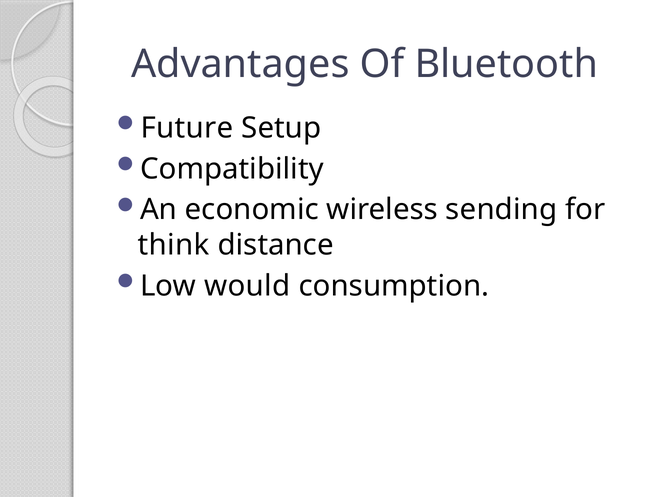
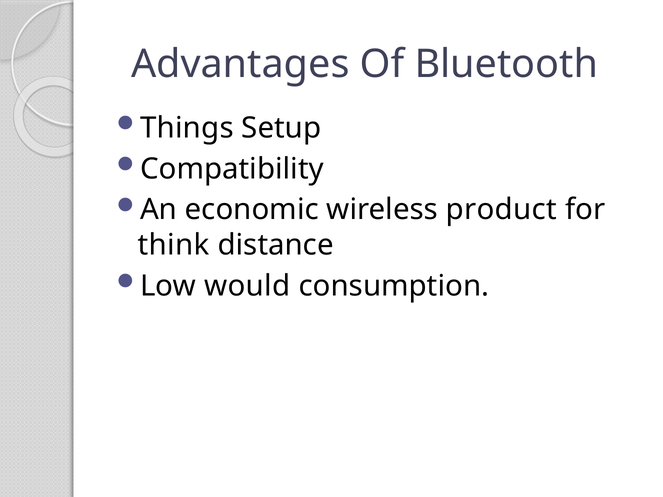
Future: Future -> Things (187, 128)
sending: sending -> product (501, 210)
